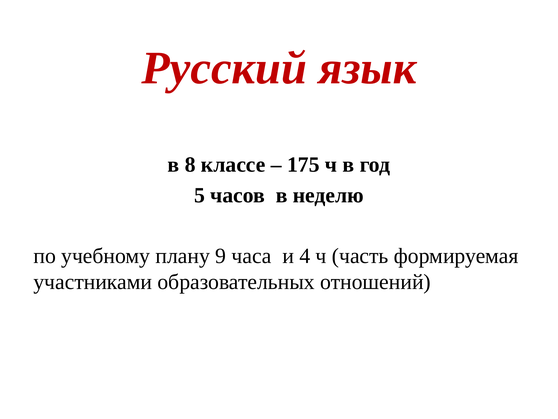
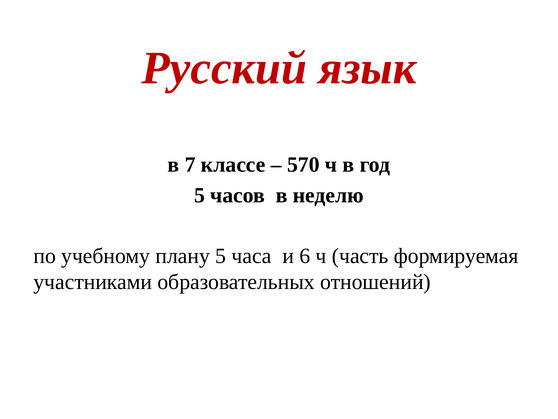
8: 8 -> 7 (190, 165)
175: 175 -> 570 (303, 165)
плану 9: 9 -> 5 (221, 256)
4: 4 -> 6 (305, 256)
